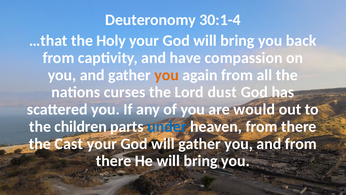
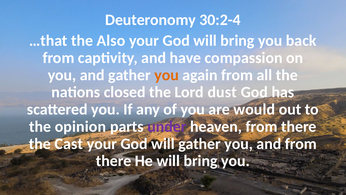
30:1-4: 30:1-4 -> 30:2-4 (220, 20)
Holy: Holy -> Also (111, 41)
curses: curses -> closed (125, 92)
children: children -> opinion (80, 126)
under colour: blue -> purple (167, 126)
